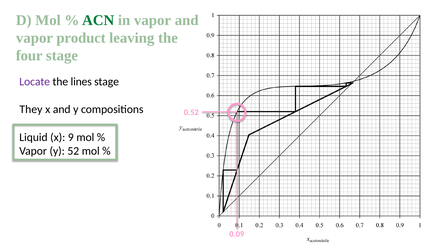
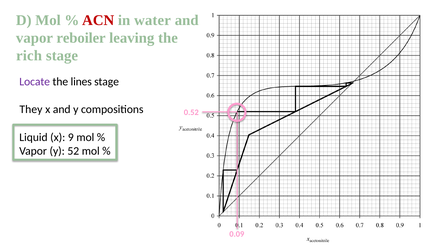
ACN colour: green -> red (98, 20)
in vapor: vapor -> water (152, 20)
product: product -> reboiler (81, 38)
four: four -> rich (29, 56)
